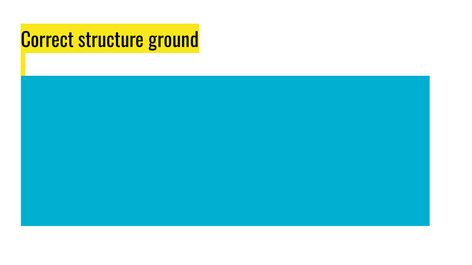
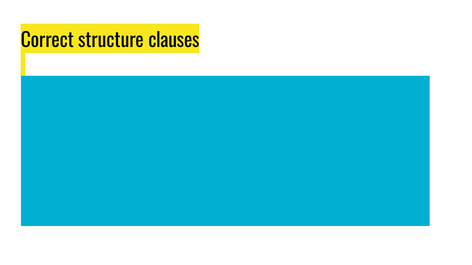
ground: ground -> clauses (174, 41)
